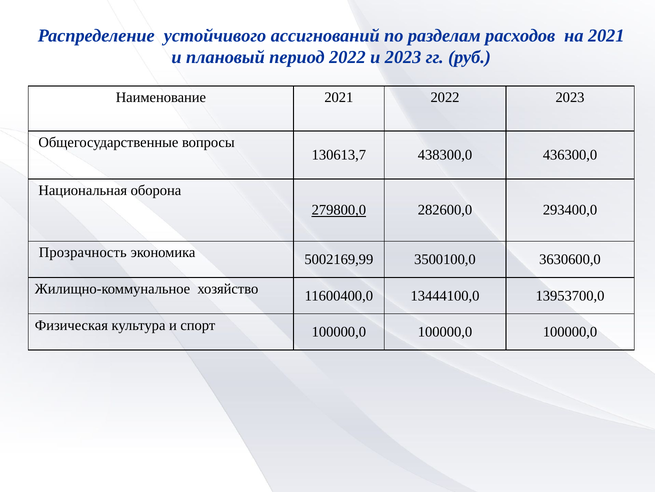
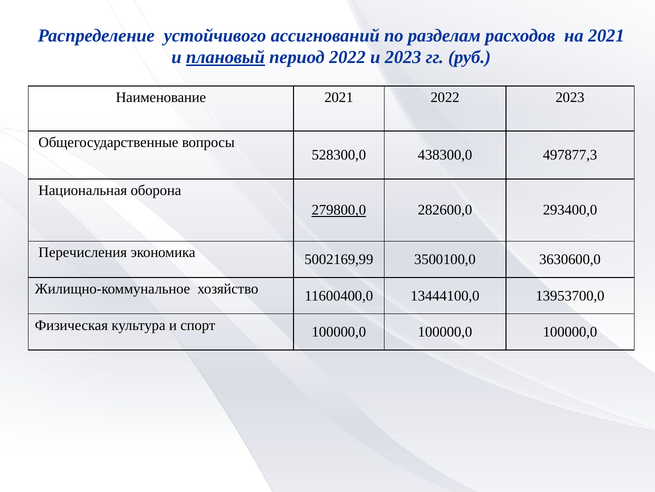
плановый underline: none -> present (225, 57)
130613,7: 130613,7 -> 528300,0 (339, 155)
436300,0: 436300,0 -> 497877,3 (570, 155)
Прозрачность: Прозрачность -> Перечисления (83, 252)
